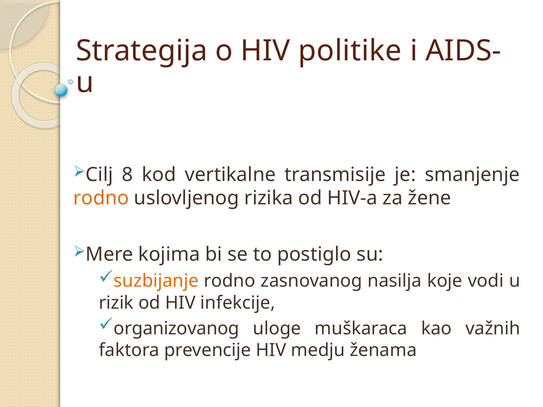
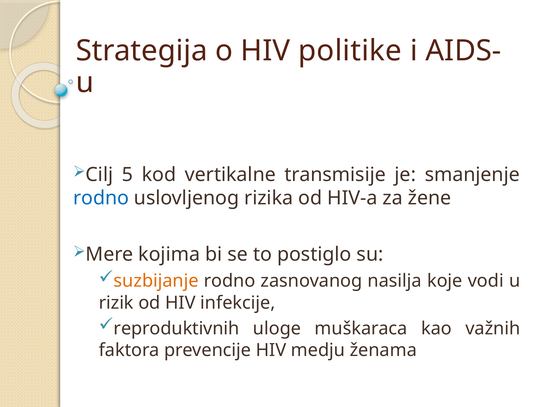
8: 8 -> 5 (127, 175)
rodno colour: orange -> blue (101, 198)
organizovanog: organizovanog -> reproduktivnih (176, 329)
